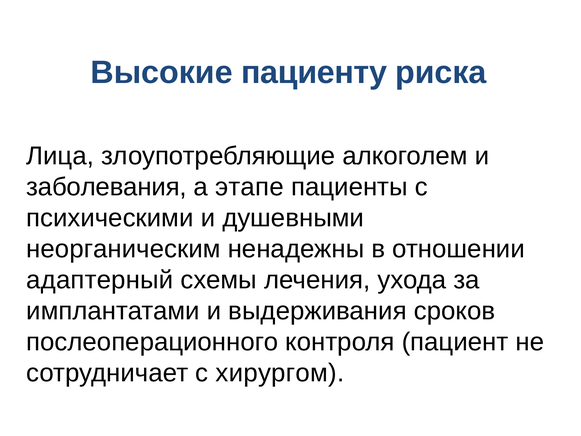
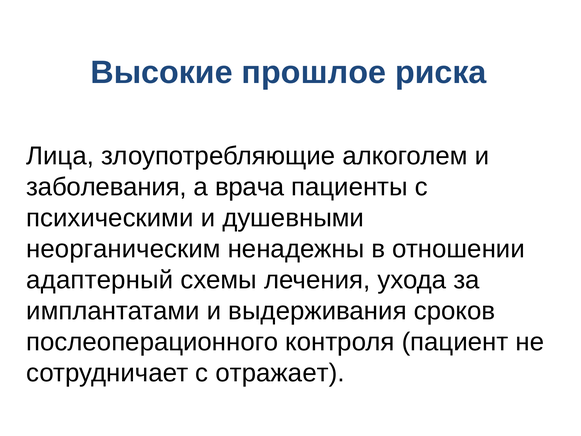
пациенту: пациенту -> прошлое (314, 73)
этапе: этапе -> врача (250, 187)
хирургом: хирургом -> отражает (280, 373)
